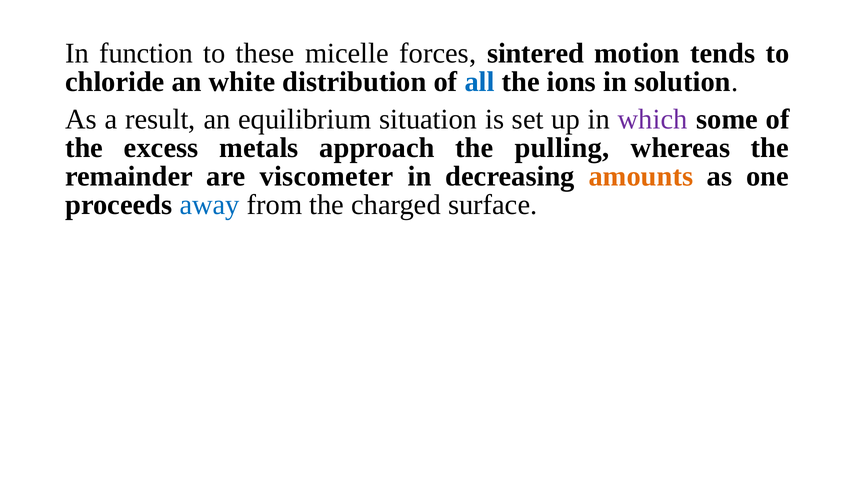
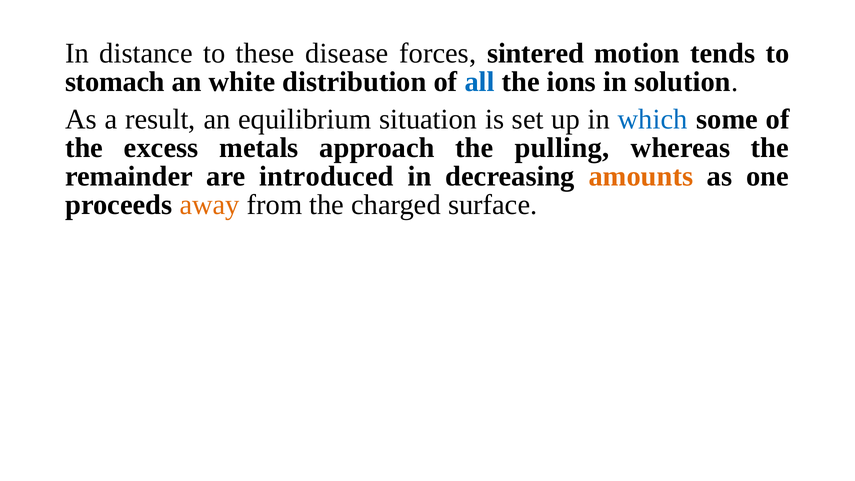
function: function -> distance (146, 53)
micelle: micelle -> disease (347, 53)
chloride: chloride -> stomach (115, 82)
which colour: purple -> blue (653, 119)
viscometer: viscometer -> introduced (326, 176)
away colour: blue -> orange (210, 205)
